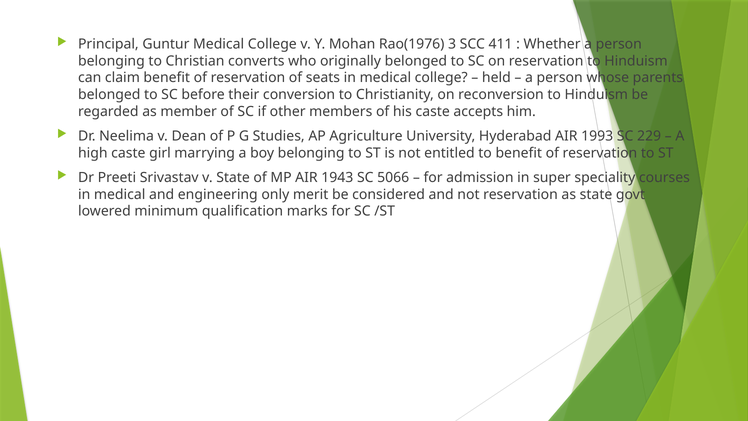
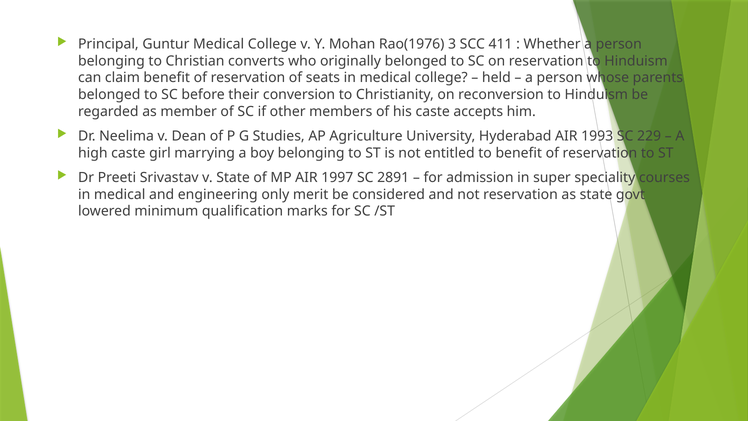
1943: 1943 -> 1997 (337, 178)
5066: 5066 -> 2891 (393, 178)
